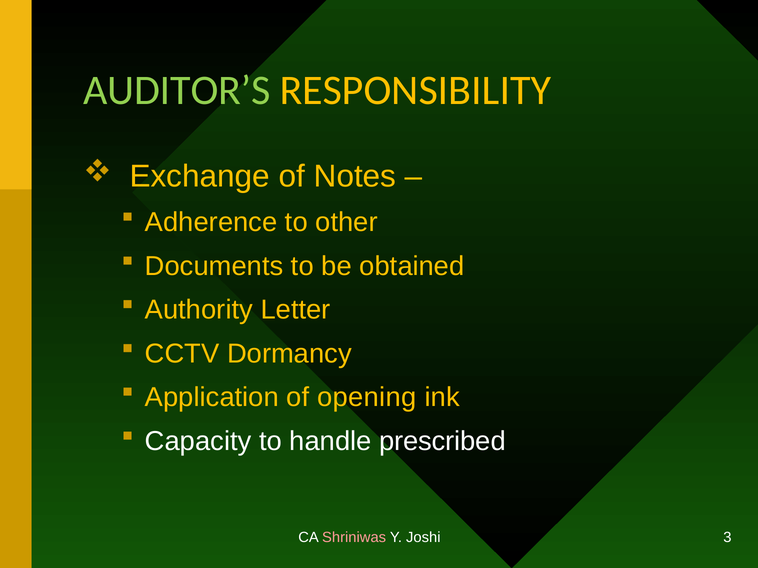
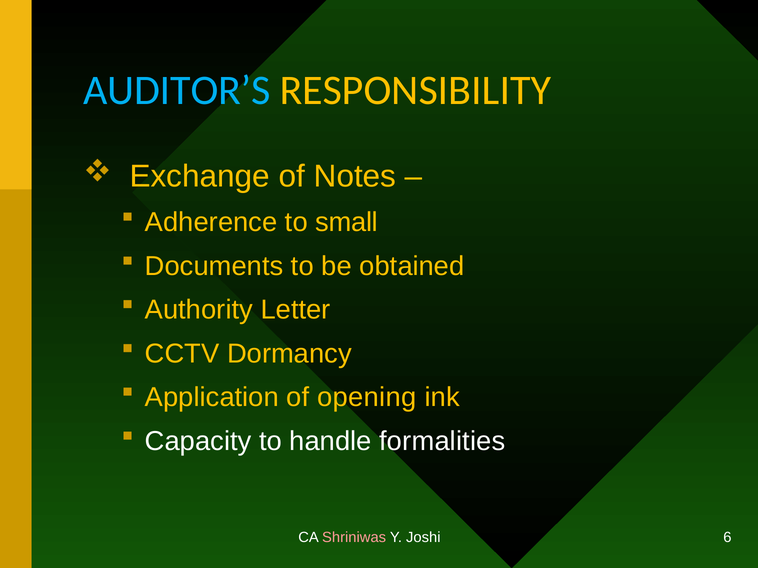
AUDITOR’S colour: light green -> light blue (177, 91)
other: other -> small (347, 223)
prescribed: prescribed -> formalities (442, 441)
3: 3 -> 6 (727, 538)
